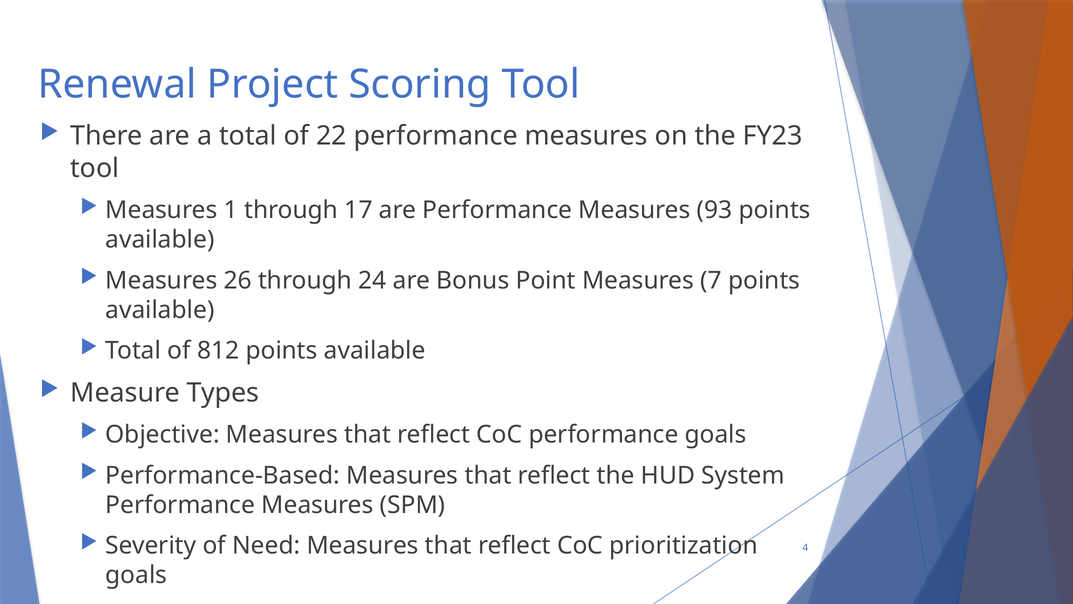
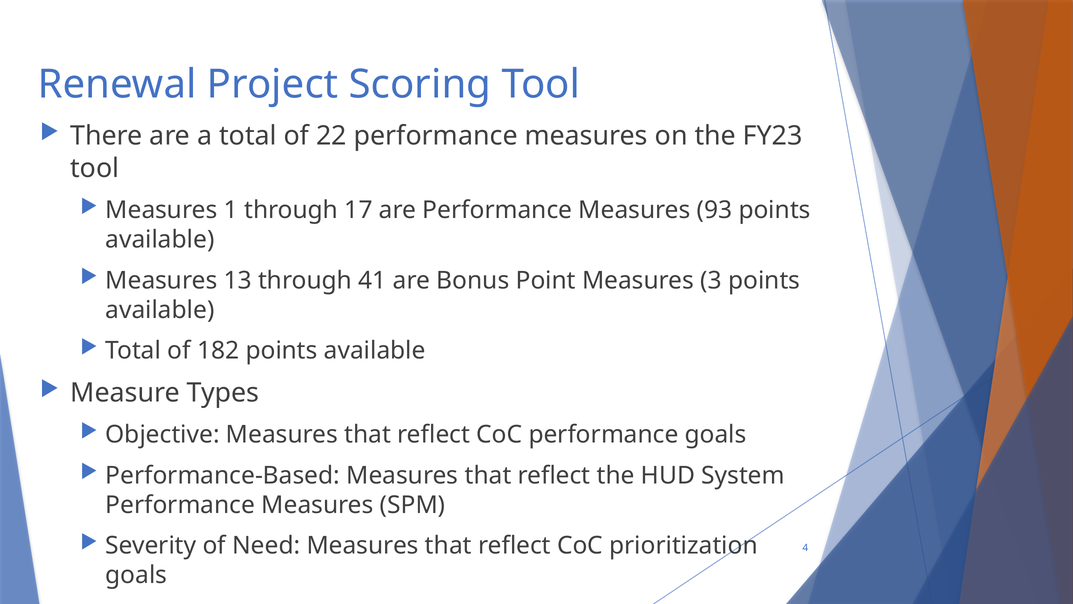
26: 26 -> 13 (238, 280)
24: 24 -> 41 (373, 280)
7: 7 -> 3 (711, 280)
812: 812 -> 182 (218, 350)
